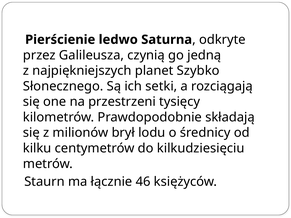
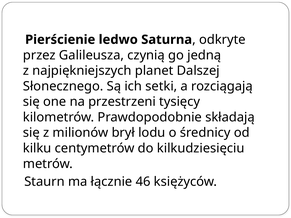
Szybko: Szybko -> Dalszej (198, 71)
